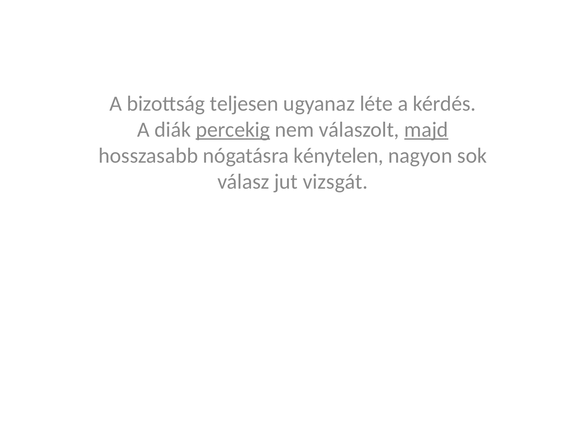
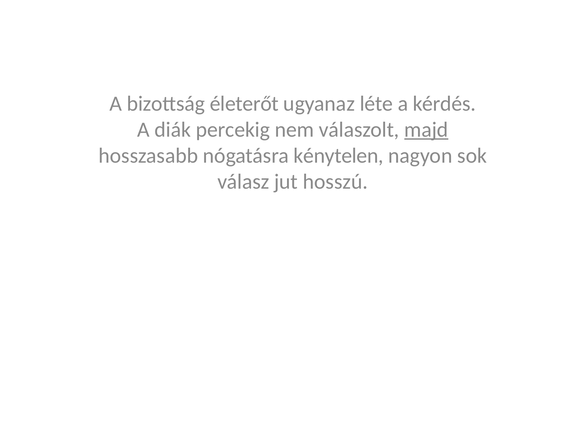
teljesen: teljesen -> életerőt (244, 104)
percekig underline: present -> none (233, 130)
vizsgát: vizsgát -> hosszú (335, 182)
